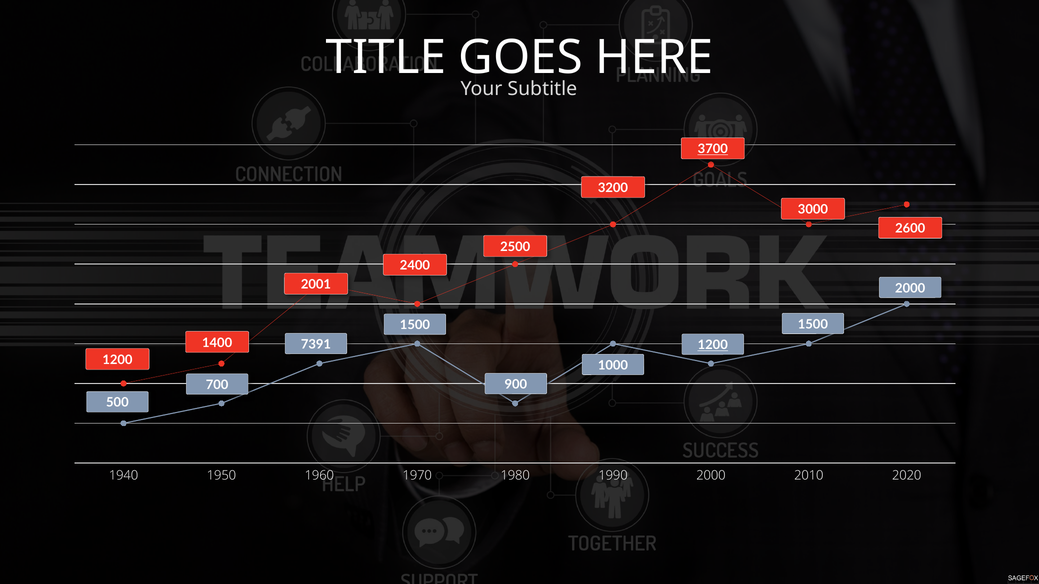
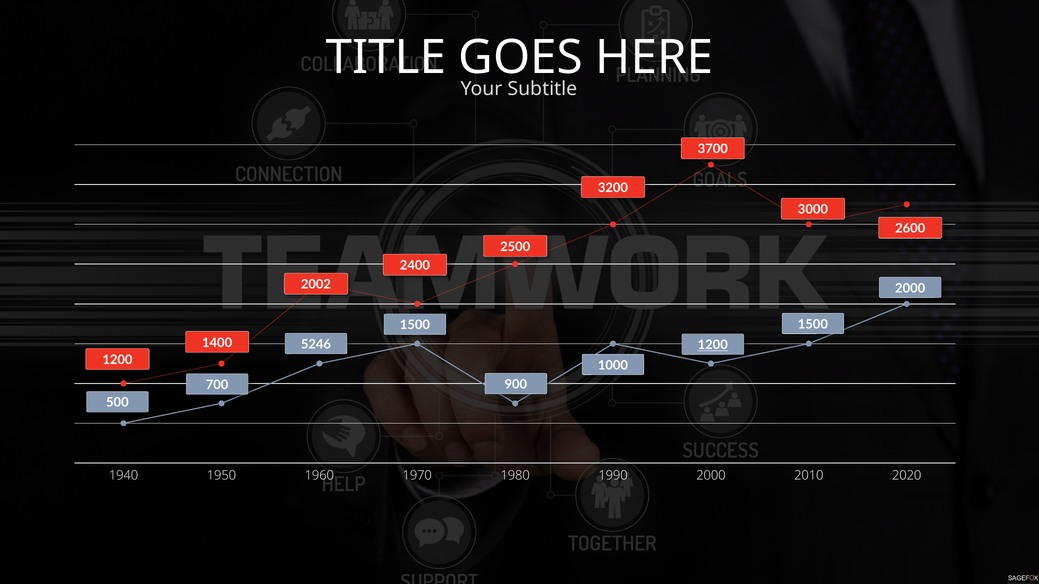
3700 underline: present -> none (713, 149)
2001: 2001 -> 2002 (316, 285)
7391: 7391 -> 5246 (316, 345)
